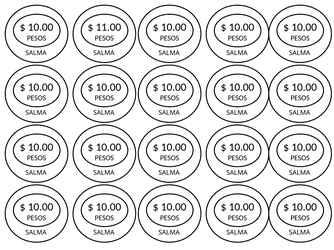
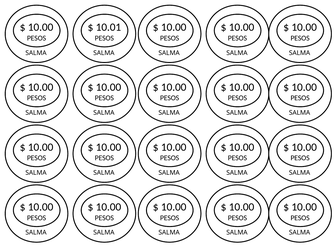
11.00: 11.00 -> 10.01 (108, 27)
